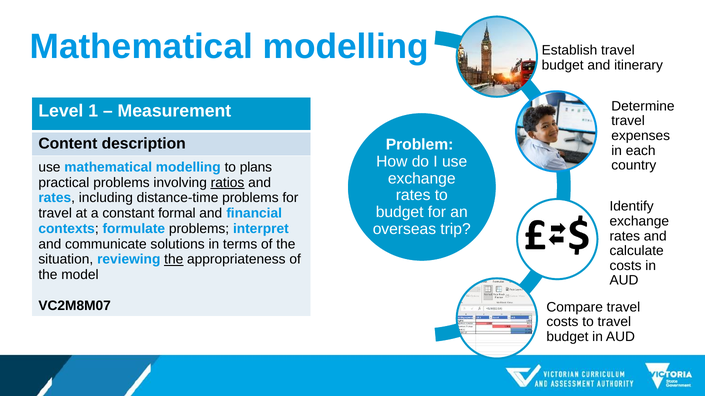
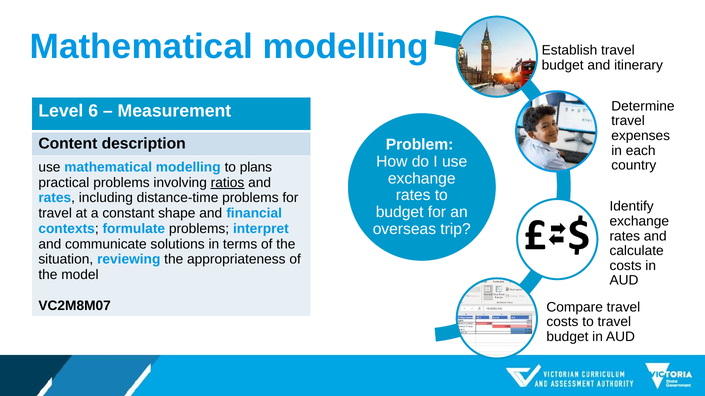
1: 1 -> 6 (93, 111)
formal: formal -> shape (177, 214)
the underline: present -> none (174, 260)
